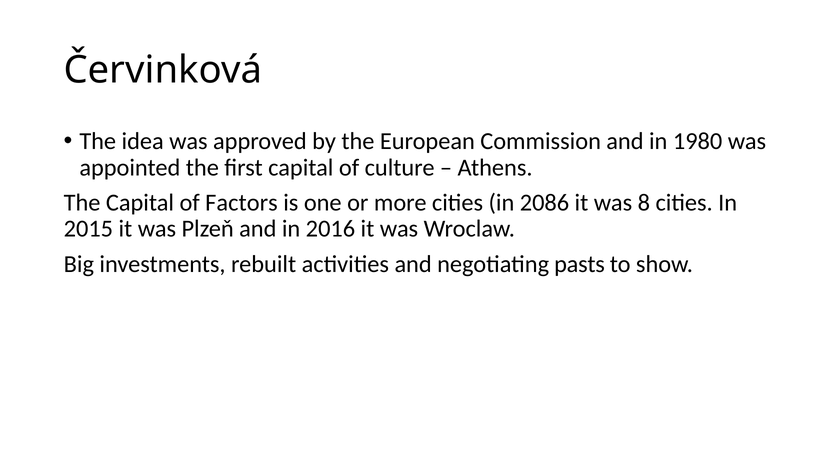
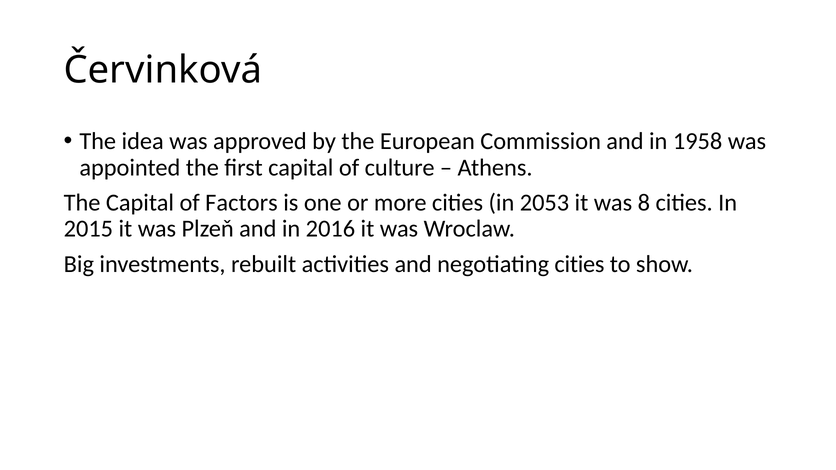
1980: 1980 -> 1958 (698, 141)
2086: 2086 -> 2053 (544, 203)
negotiating pasts: pasts -> cities (580, 264)
